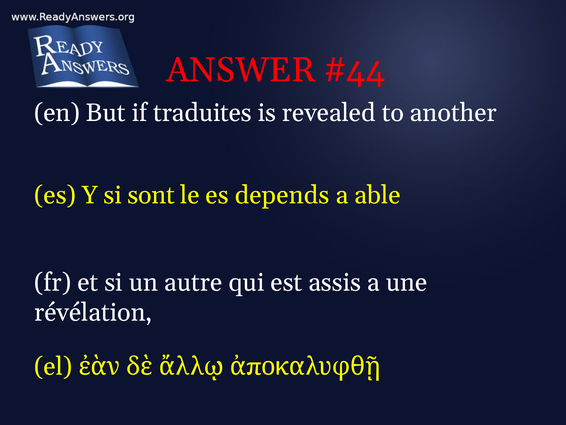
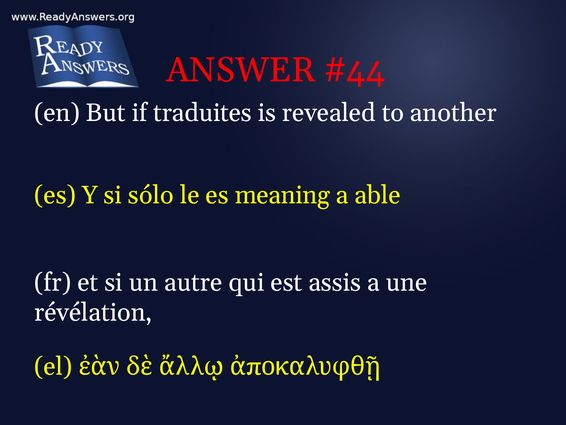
sont: sont -> sólo (151, 195)
depends: depends -> meaning (282, 195)
